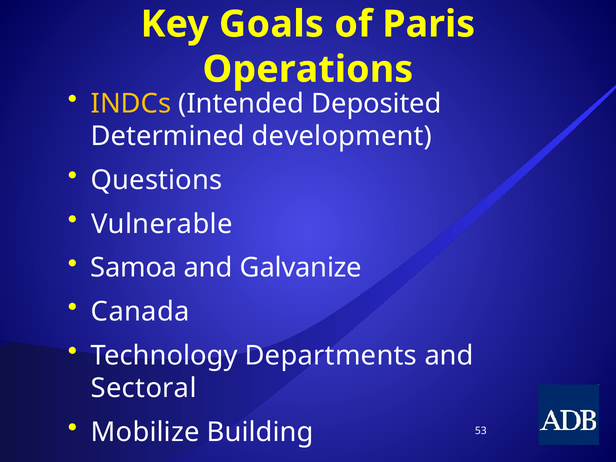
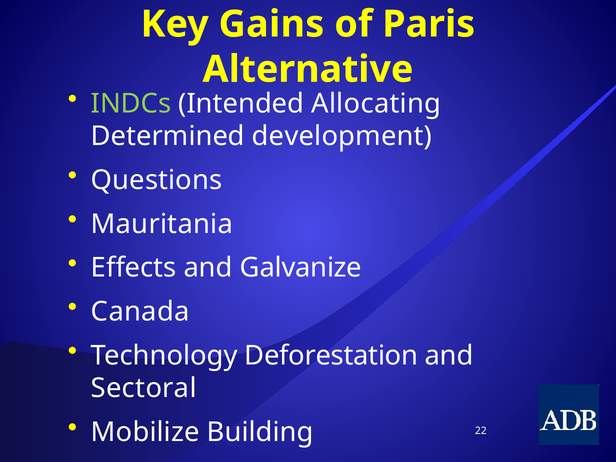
Goals: Goals -> Gains (271, 24)
Operations: Operations -> Alternative (308, 69)
INDCs colour: yellow -> light green (131, 104)
Deposited: Deposited -> Allocating (376, 104)
Vulnerable: Vulnerable -> Mauritania (162, 224)
Samoa: Samoa -> Effects (134, 268)
Departments: Departments -> Deforestation (331, 356)
53: 53 -> 22 (481, 431)
